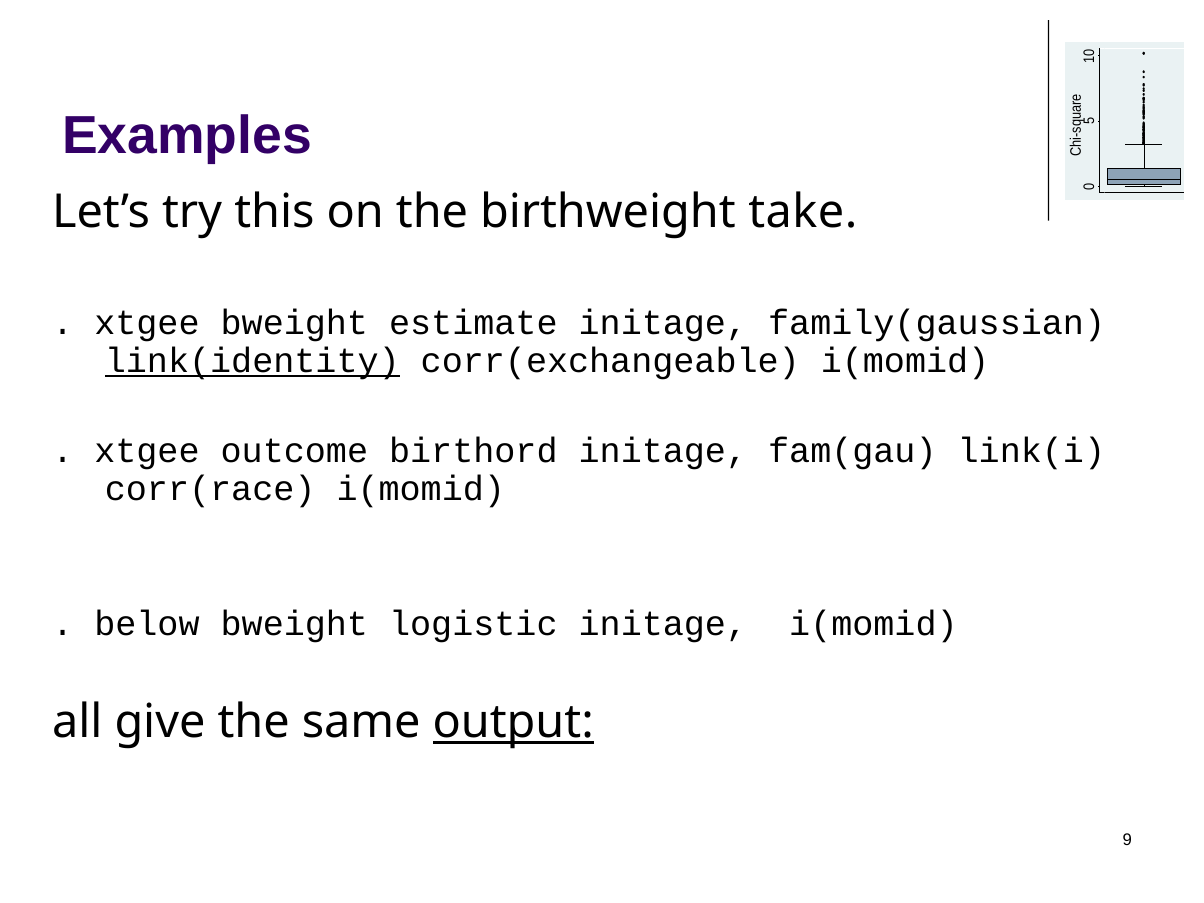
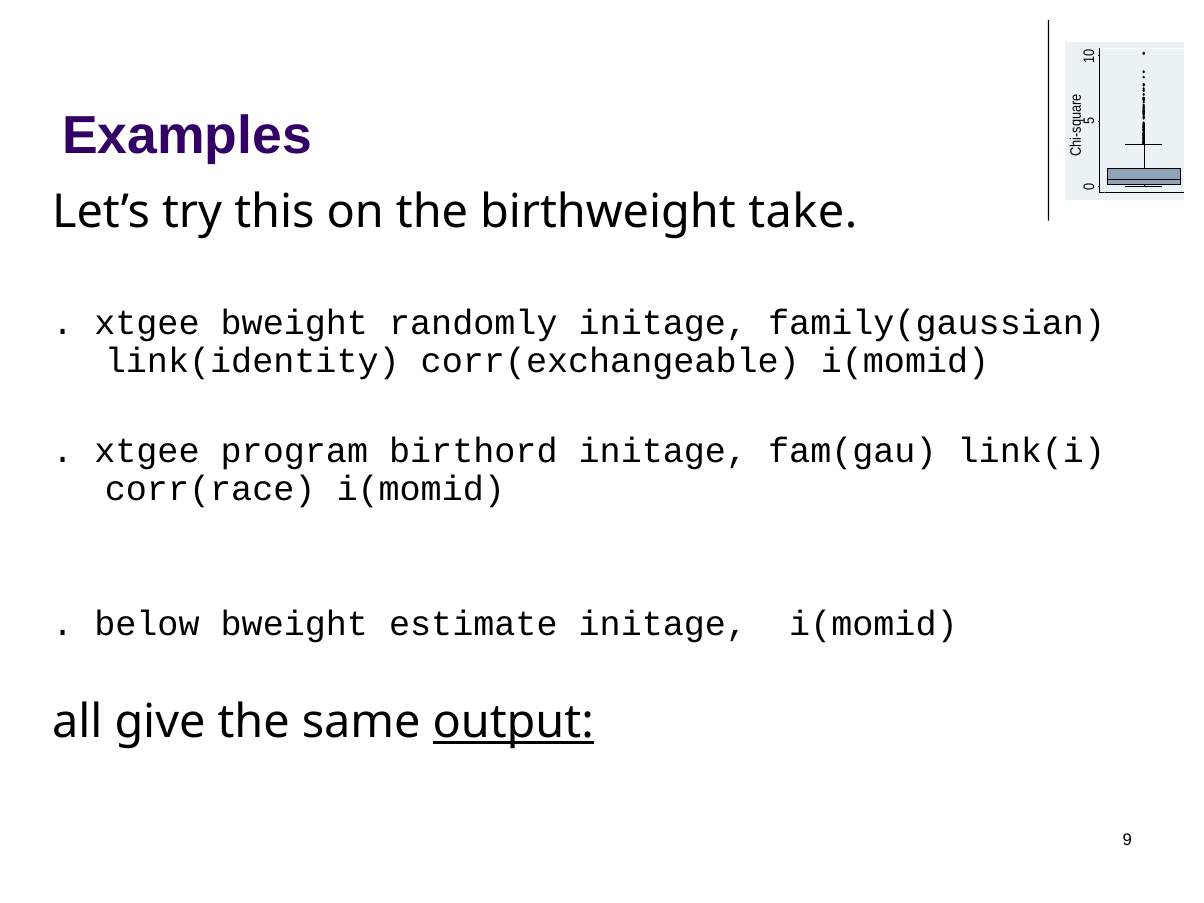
estimate: estimate -> randomly (473, 323)
link(identity underline: present -> none (252, 361)
outcome: outcome -> program (294, 451)
logistic: logistic -> estimate (473, 623)
